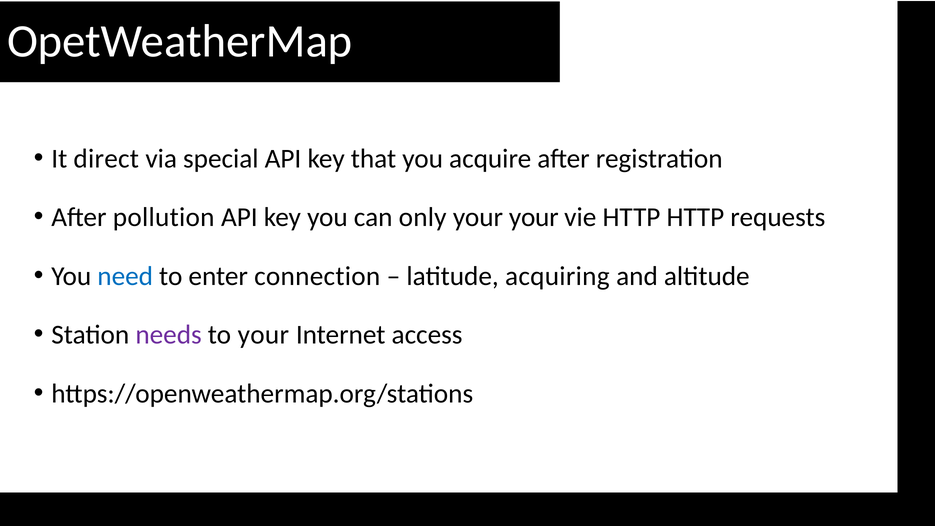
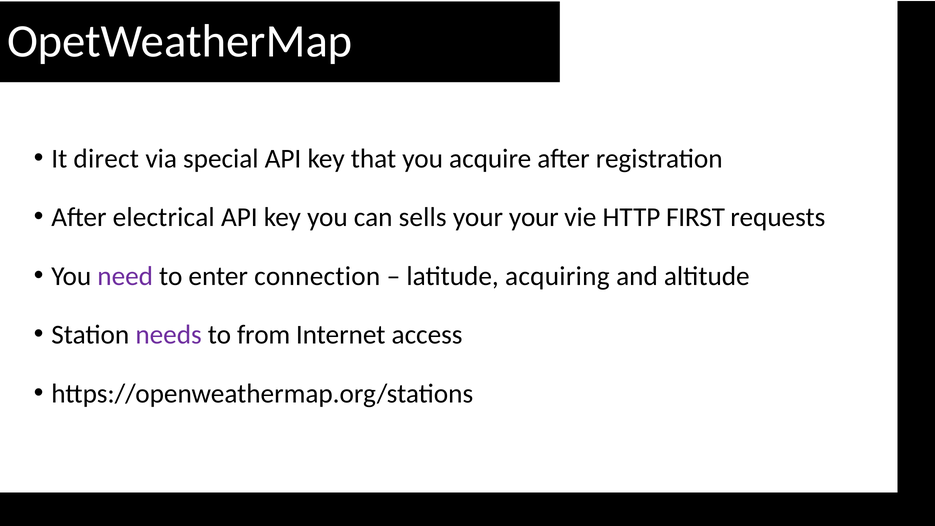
pollution: pollution -> electrical (164, 217)
only: only -> sells (423, 217)
HTTP HTTP: HTTP -> FIRST (696, 217)
need colour: blue -> purple (125, 276)
to your: your -> from (264, 335)
